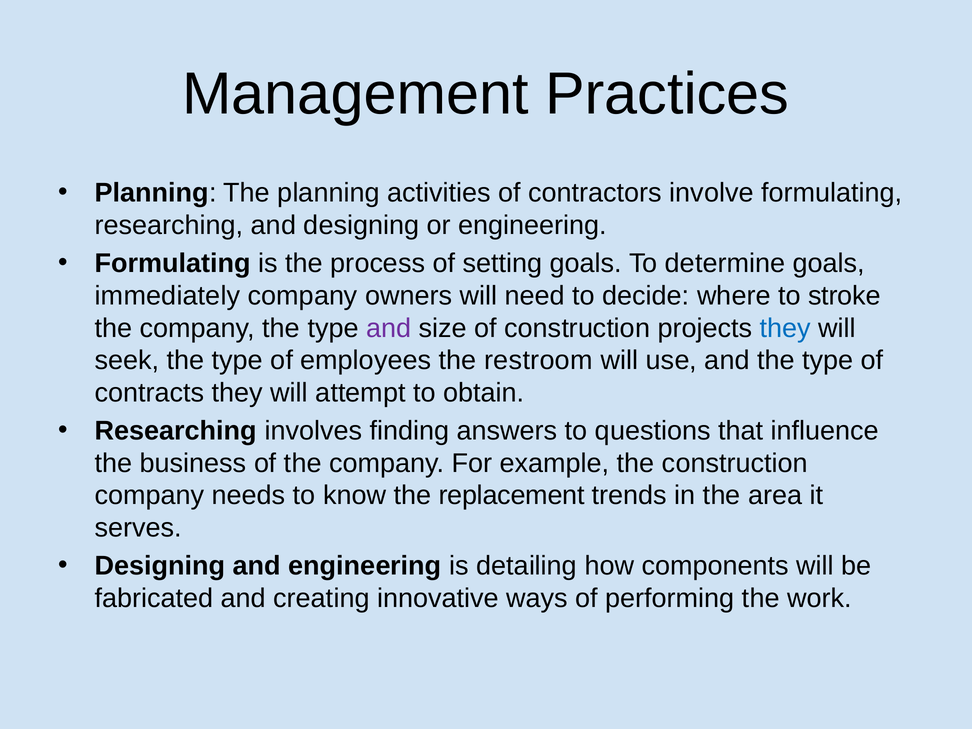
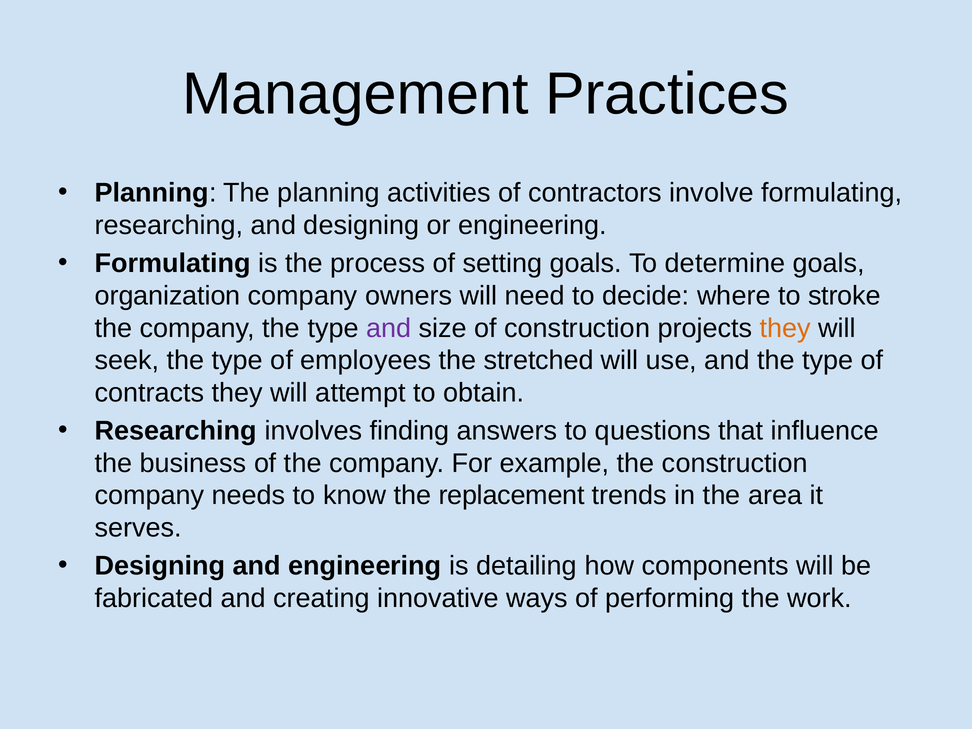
immediately: immediately -> organization (168, 296)
they colour: blue -> orange (785, 328)
restroom: restroom -> stretched (539, 361)
